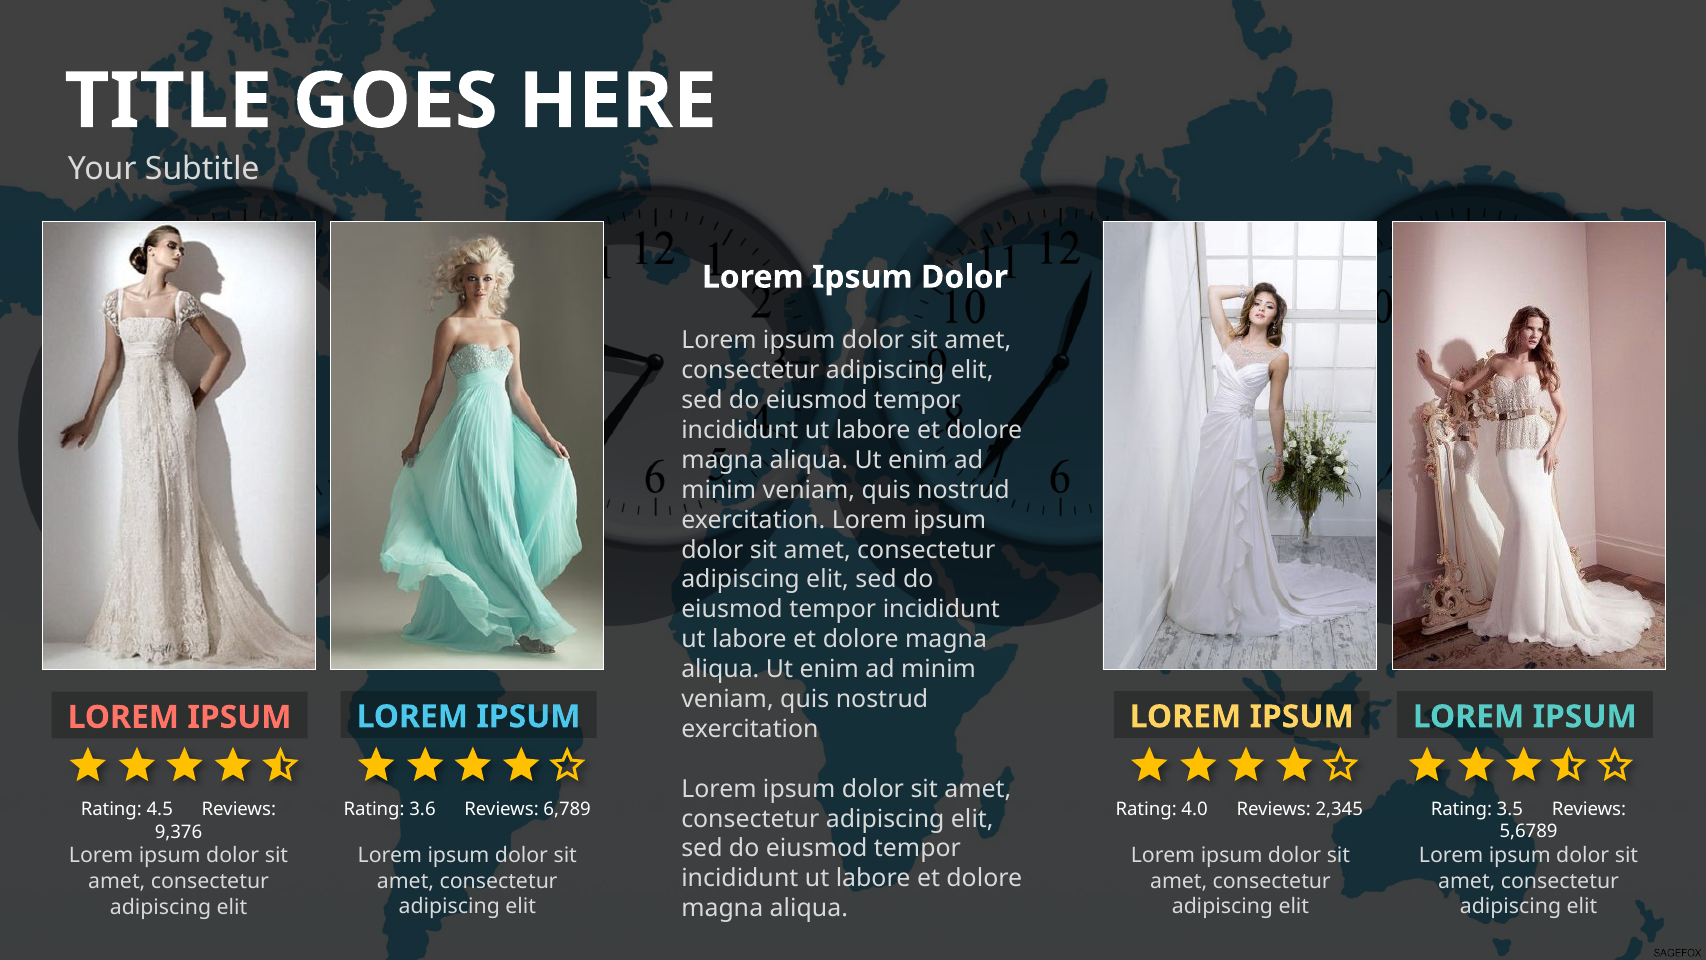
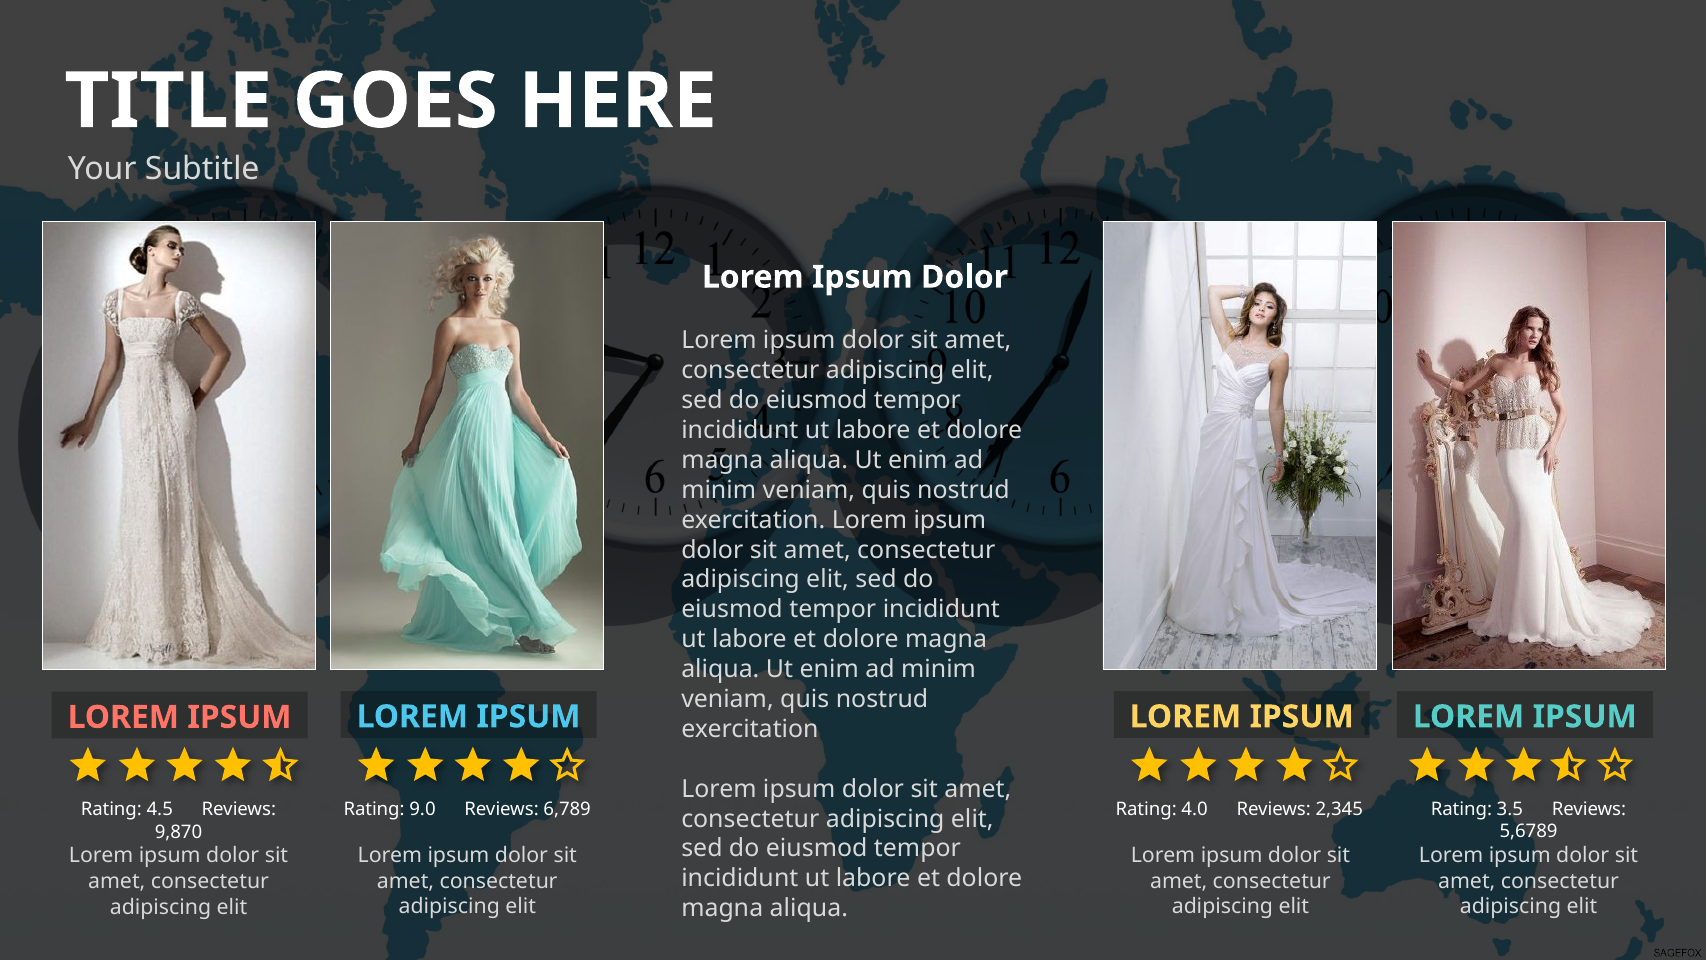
3.6: 3.6 -> 9.0 (422, 809)
9,376: 9,376 -> 9,870 (179, 832)
